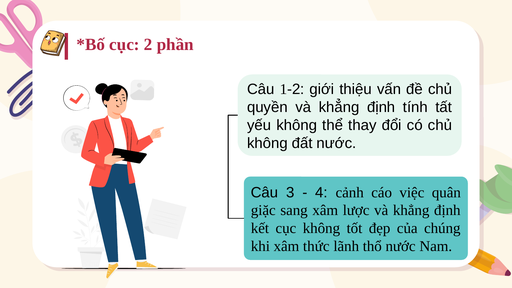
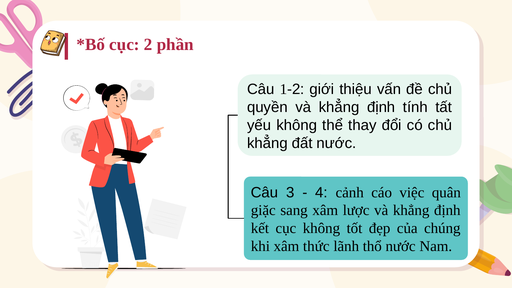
không: không -> khẳng (267, 143)
